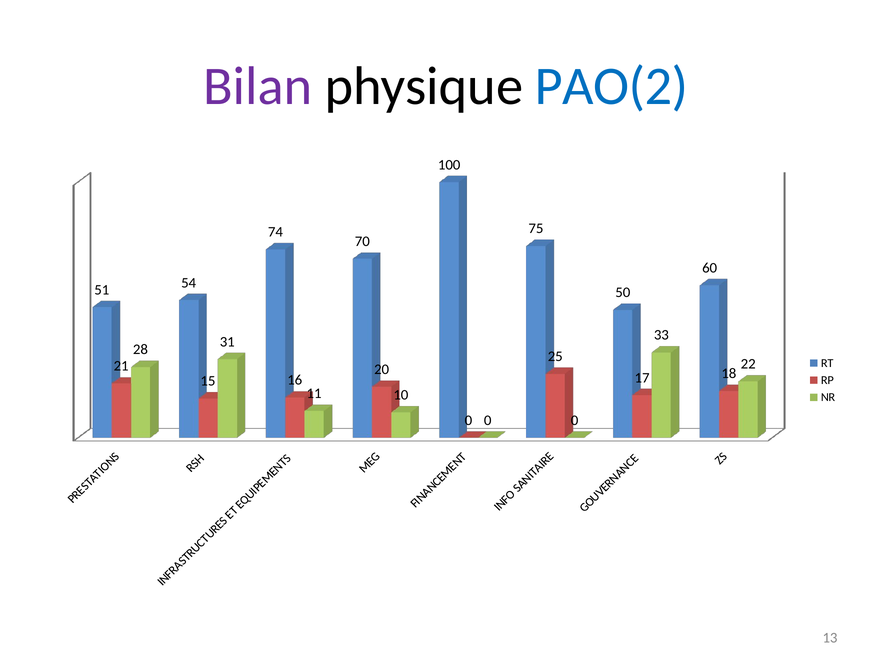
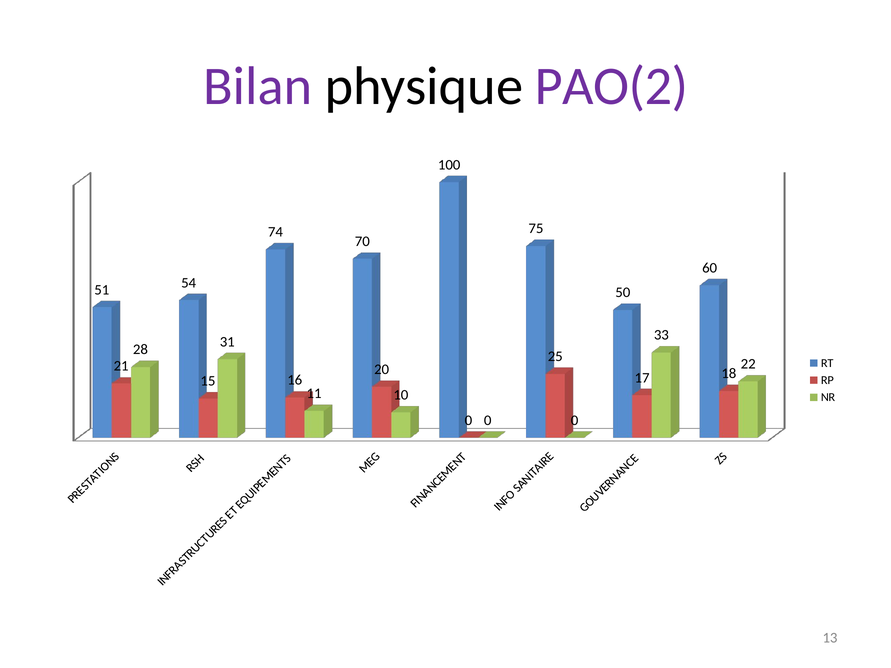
PAO(2 colour: blue -> purple (611, 86)
